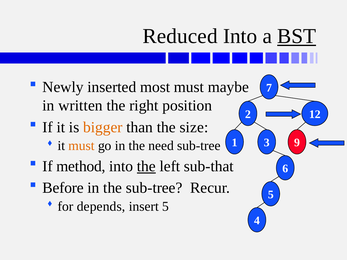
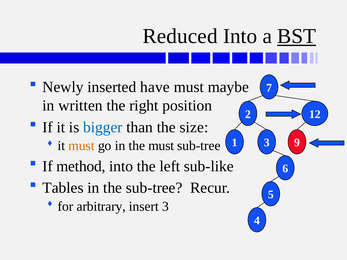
most: most -> have (155, 87)
bigger colour: orange -> blue (103, 127)
the need: need -> must (161, 146)
the underline: present -> none (146, 166)
sub-that: sub-that -> sub-like (209, 166)
Before: Before -> Tables (63, 188)
depends: depends -> arbitrary (101, 207)
insert 5: 5 -> 3 (166, 207)
